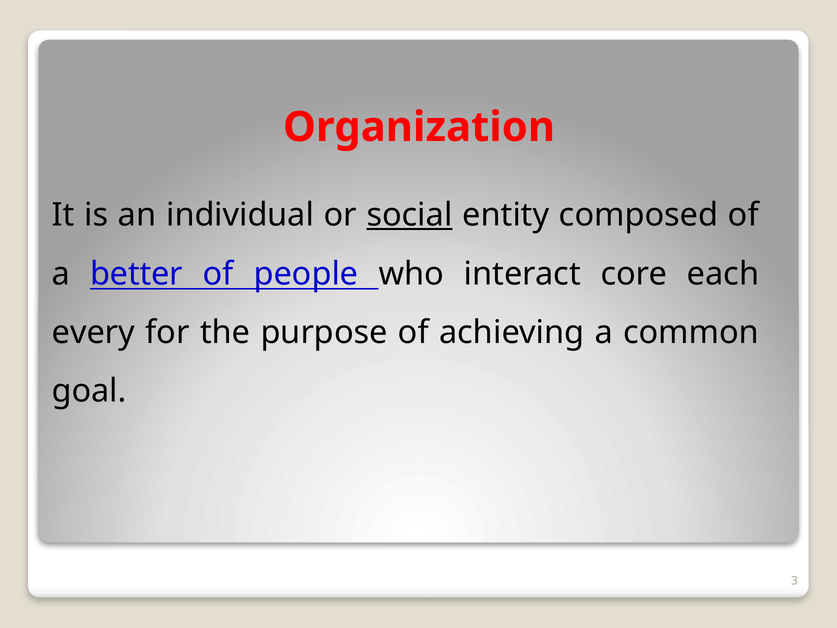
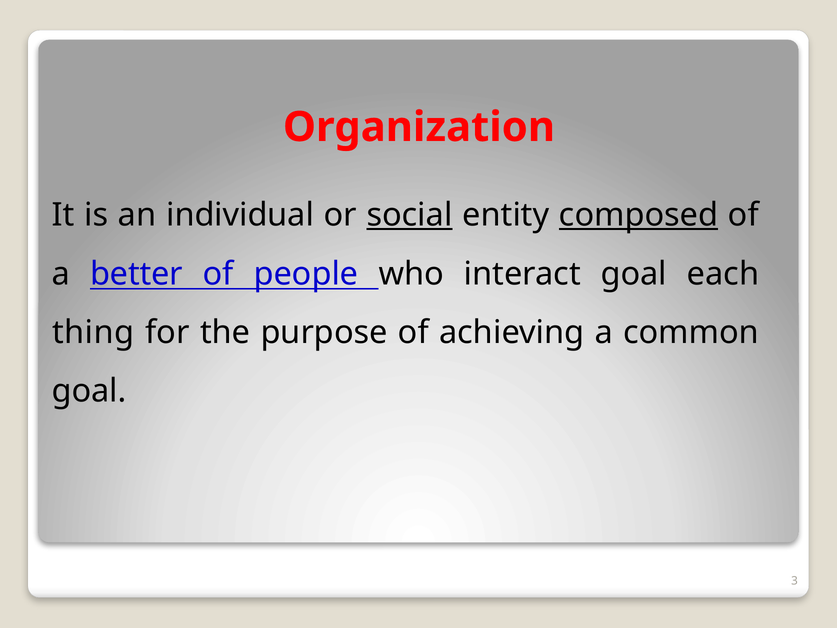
composed underline: none -> present (639, 215)
interact core: core -> goal (634, 274)
every: every -> thing (93, 332)
